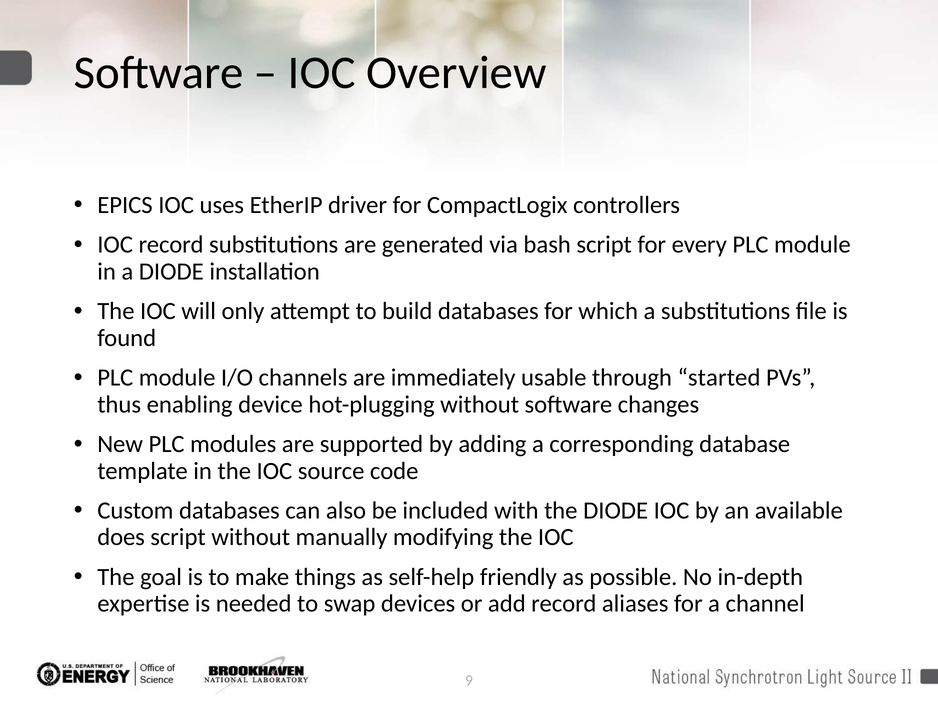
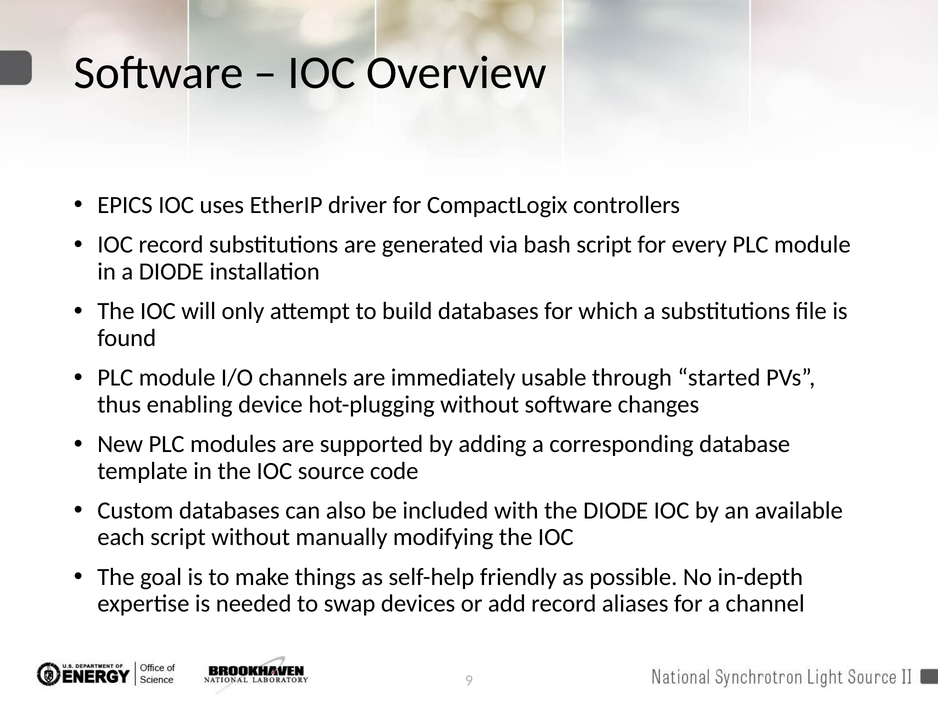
does: does -> each (121, 538)
